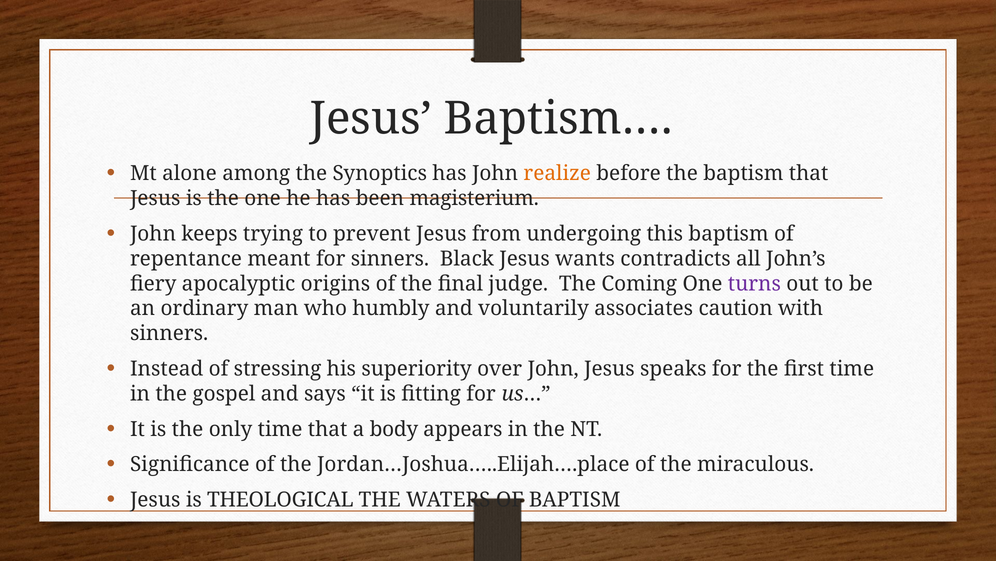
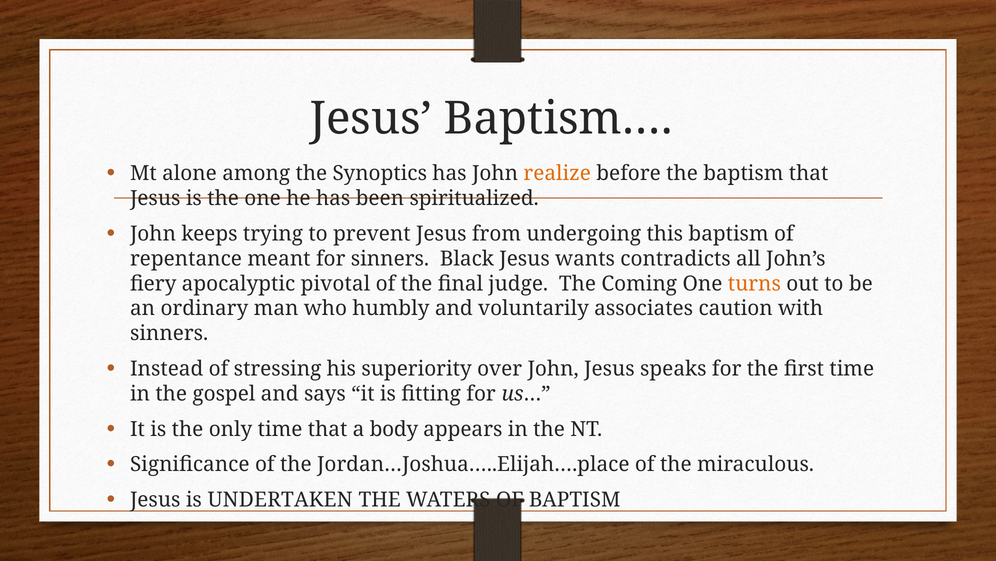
magisterium: magisterium -> spiritualized (474, 198)
origins: origins -> pivotal (335, 283)
turns colour: purple -> orange (754, 283)
THEOLOGICAL: THEOLOGICAL -> UNDERTAKEN (280, 499)
